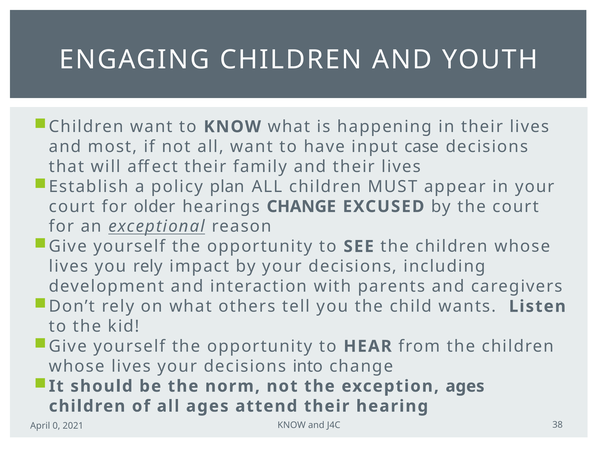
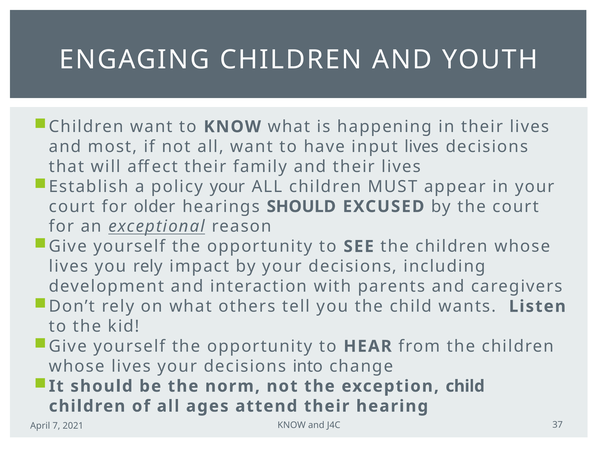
input case: case -> lives (422, 146)
policy plan: plan -> your (227, 186)
hearings CHANGE: CHANGE -> SHOULD (301, 206)
exception ages: ages -> child (465, 386)
38: 38 -> 37 (558, 424)
0: 0 -> 7 (56, 425)
